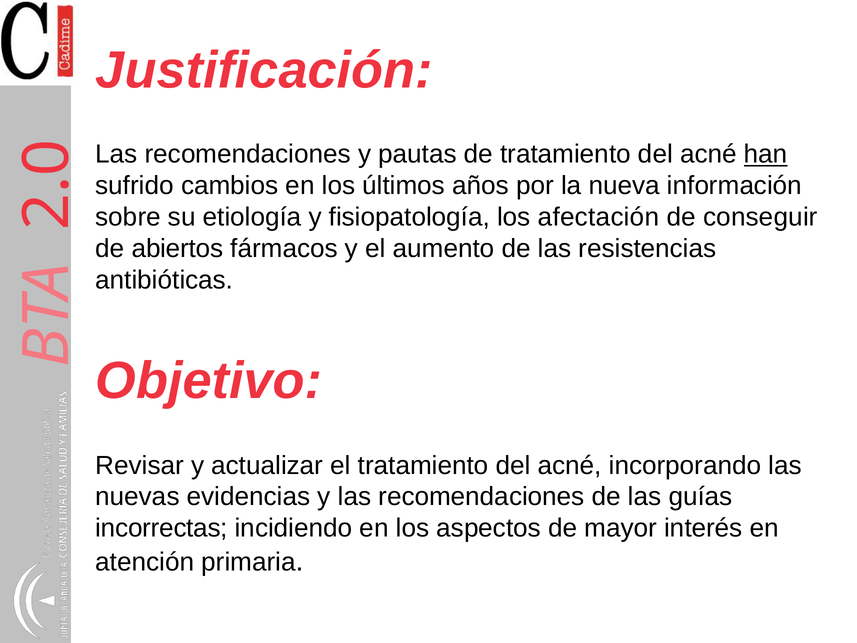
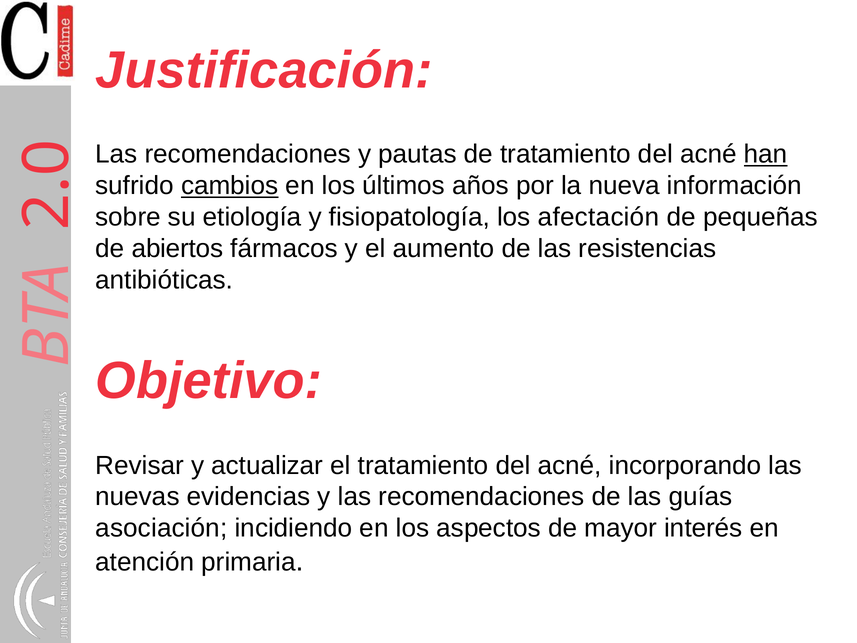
cambios underline: none -> present (230, 186)
conseguir: conseguir -> pequeñas (761, 217)
incorrectas: incorrectas -> asociación (161, 528)
